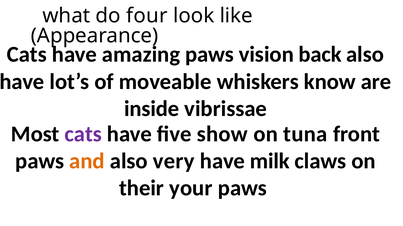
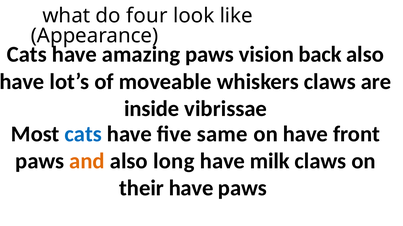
whiskers know: know -> claws (330, 82)
cats colour: purple -> blue (83, 134)
show: show -> same (222, 134)
on tuna: tuna -> have (305, 134)
very: very -> long (174, 162)
their your: your -> have (191, 189)
